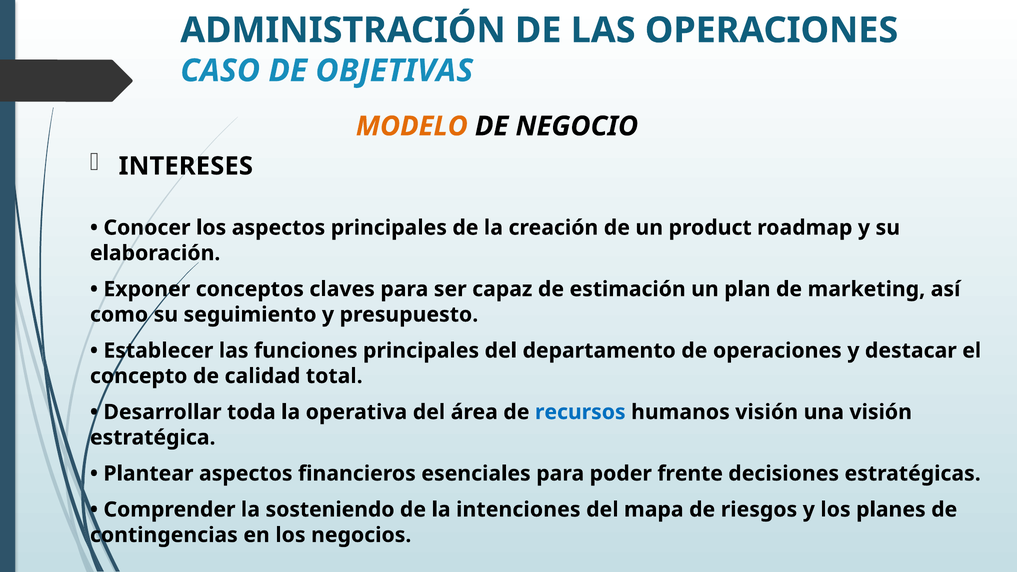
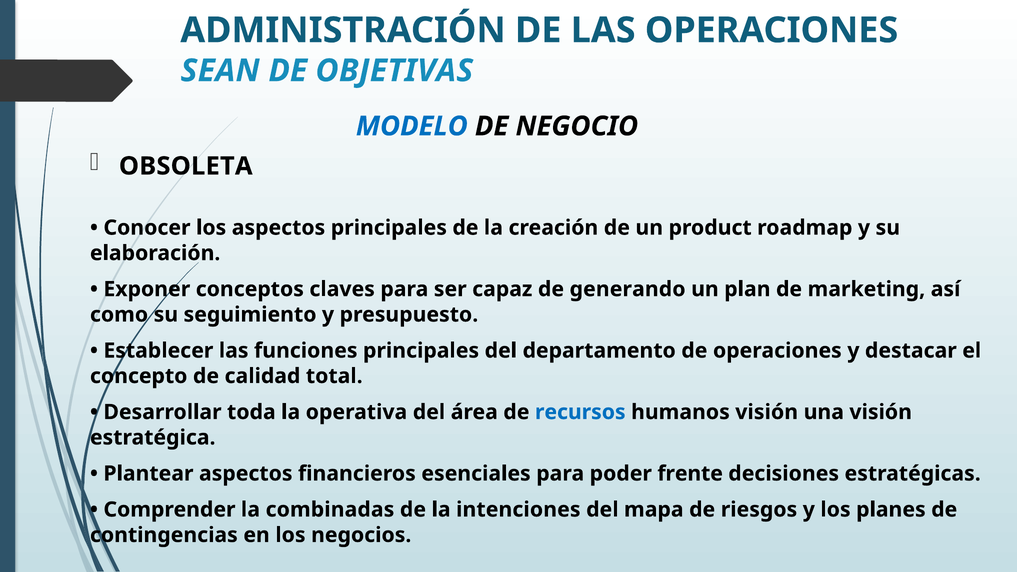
CASO: CASO -> SEAN (220, 71)
MODELO colour: orange -> blue (412, 126)
INTERESES: INTERESES -> OBSOLETA (186, 166)
estimación: estimación -> generando (628, 289)
sosteniendo: sosteniendo -> combinadas (330, 510)
